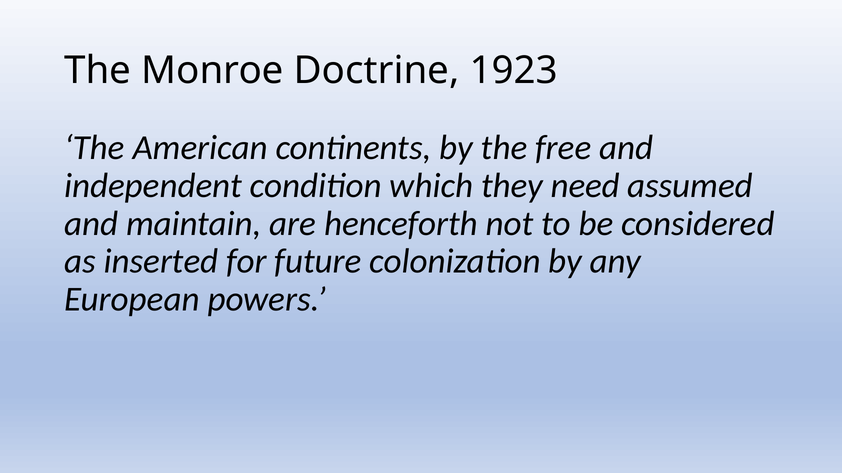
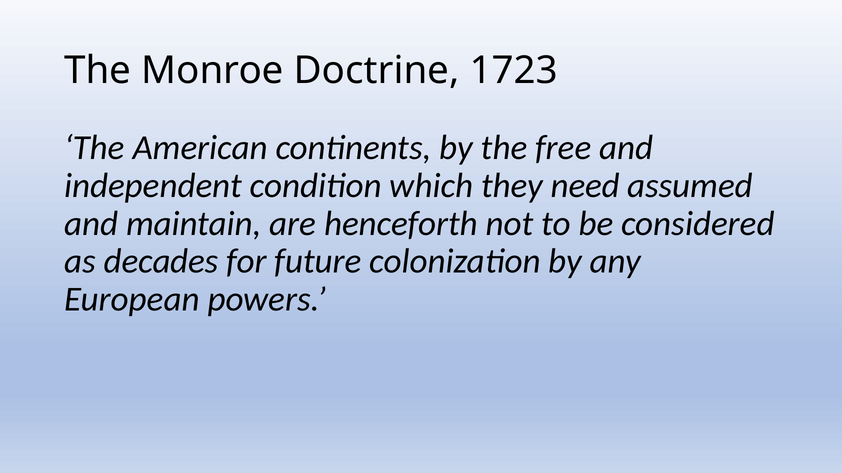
1923: 1923 -> 1723 (514, 71)
inserted: inserted -> decades (161, 262)
